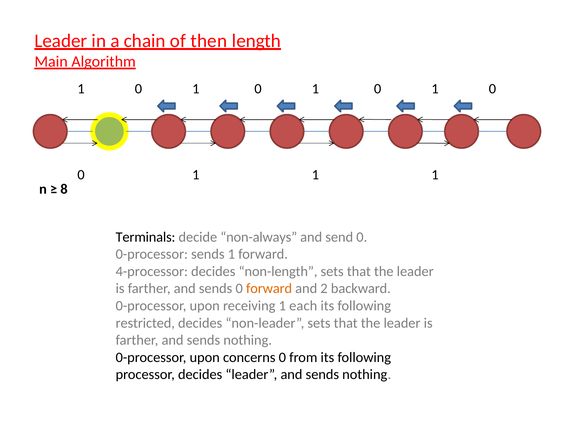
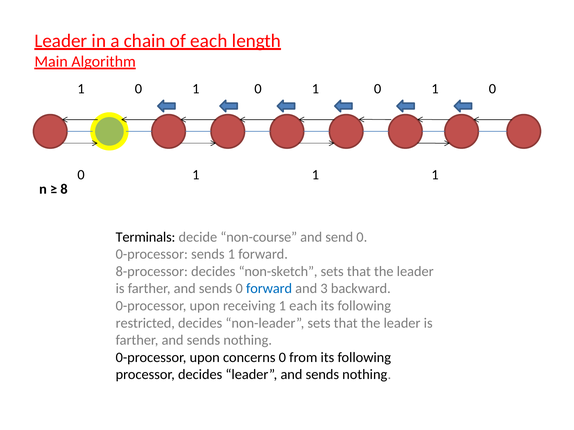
of then: then -> each (209, 41)
non-always: non-always -> non-course (259, 237)
4-processor: 4-processor -> 8-processor (152, 272)
non-length: non-length -> non-sketch (278, 272)
forward colour: orange -> blue (269, 289)
2: 2 -> 3 (324, 289)
